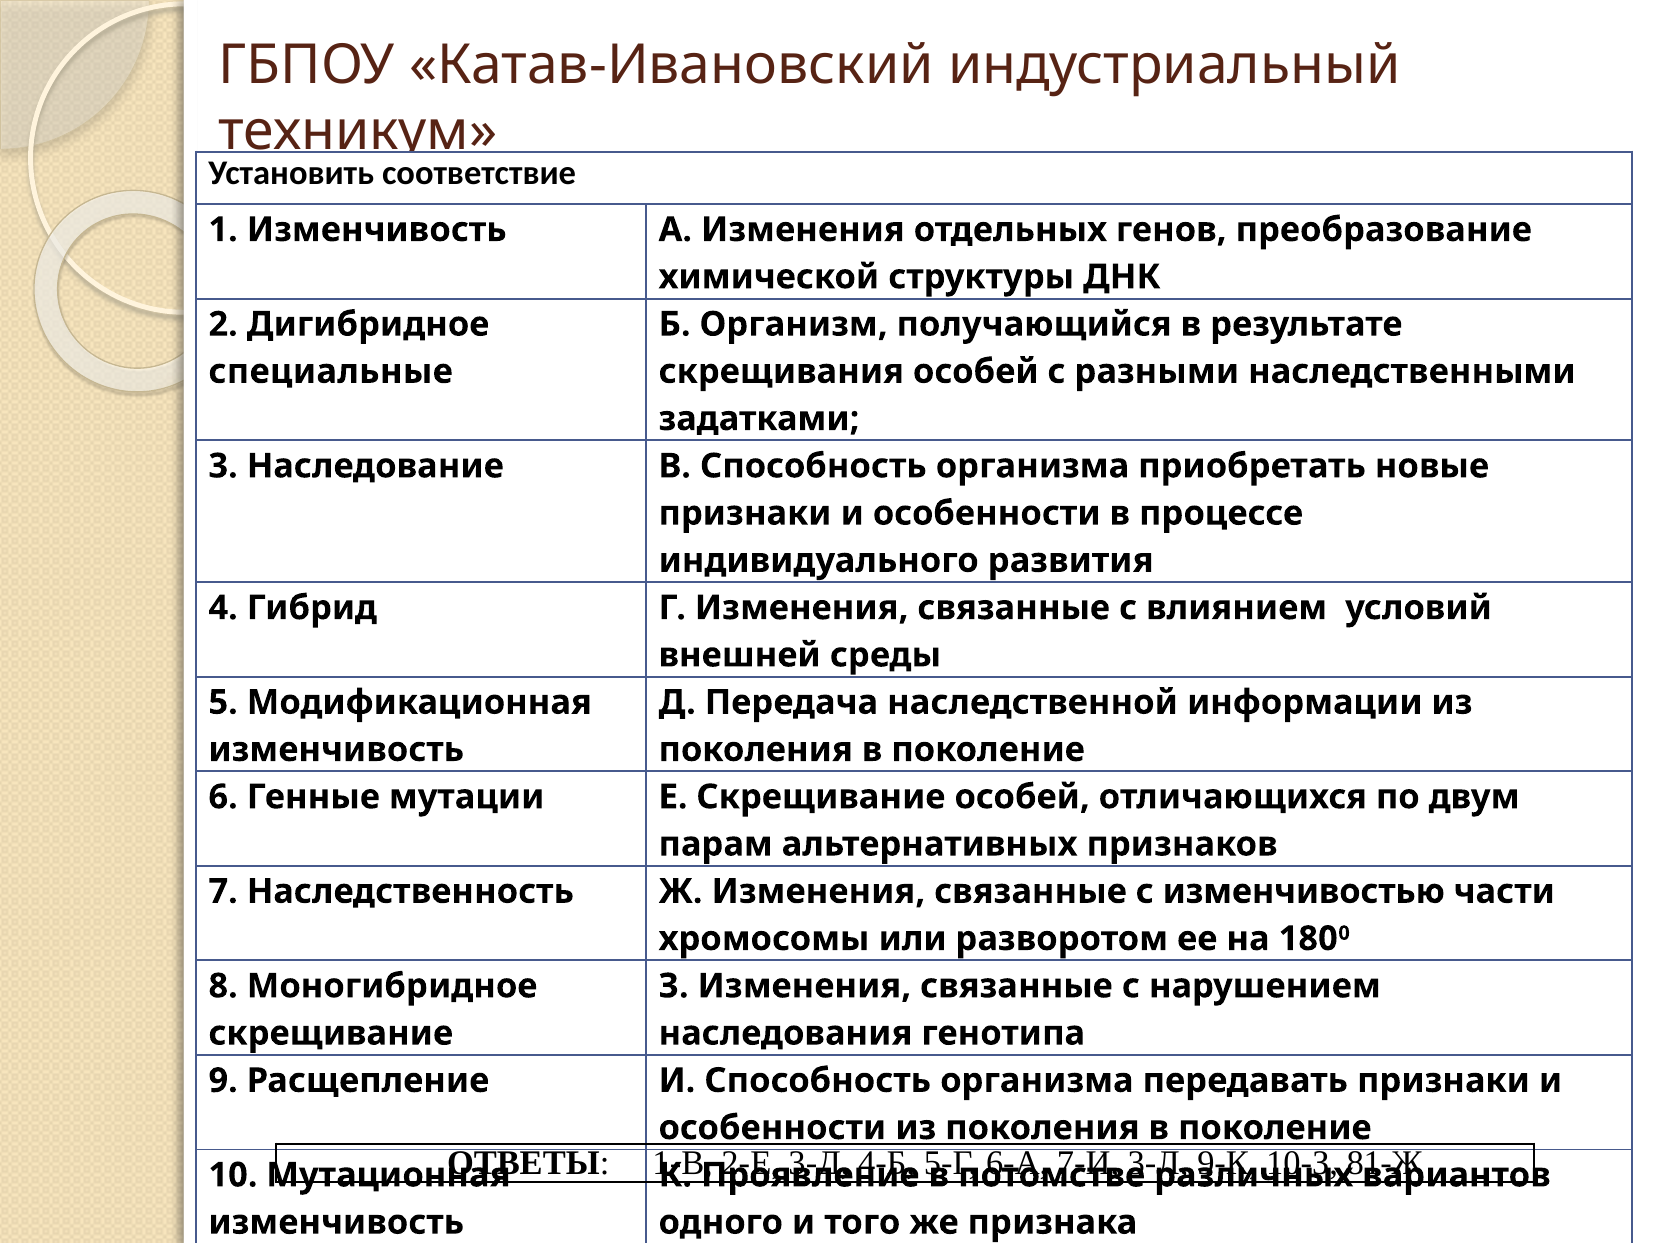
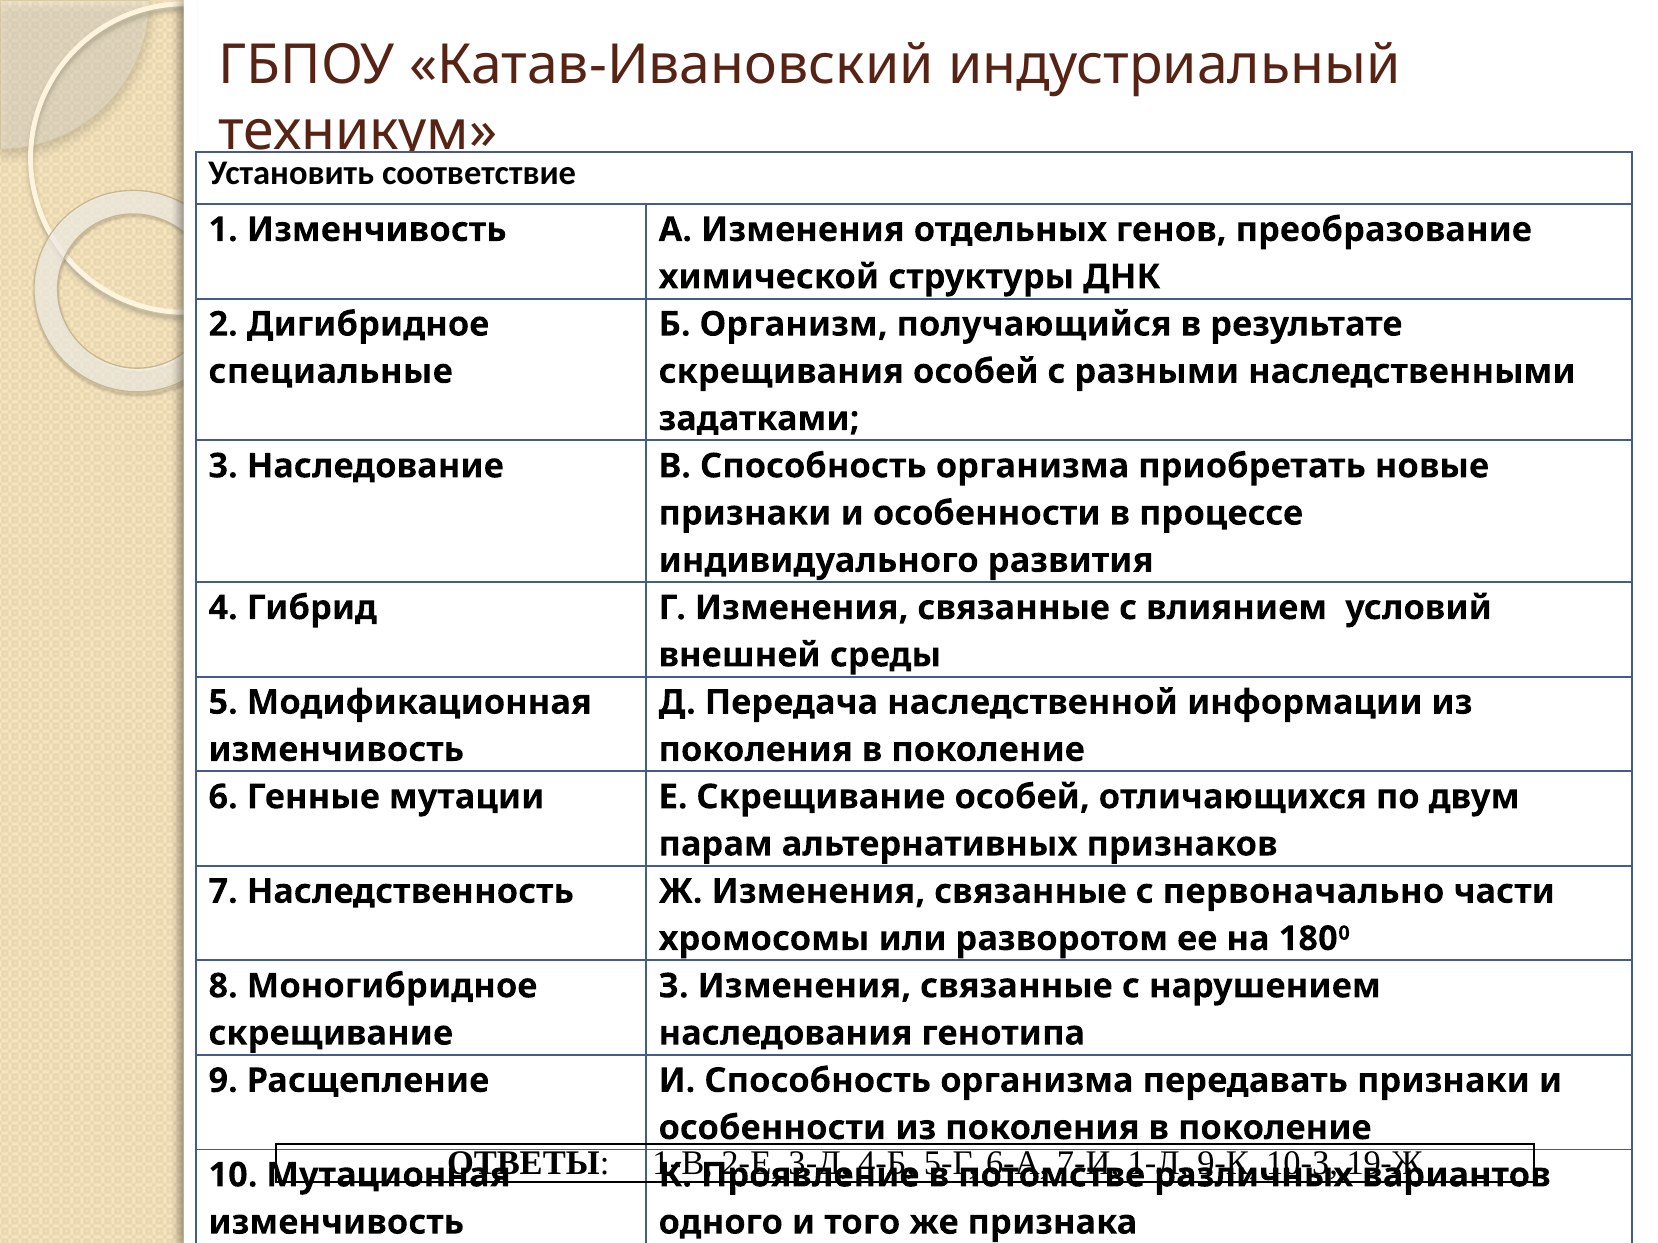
изменчивостью: изменчивостью -> первоначально (1304, 892)
3-Л: 3-Л -> 1-Л (1158, 1163)
81-Ж: 81-Ж -> 19-Ж (1385, 1163)
